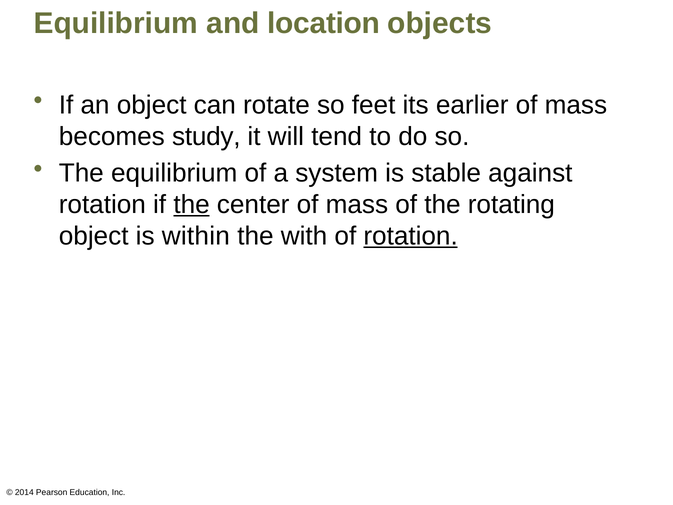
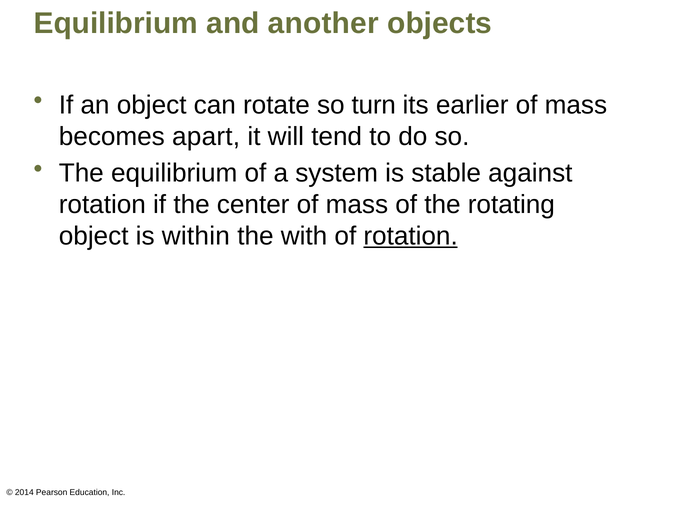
location: location -> another (323, 23)
feet: feet -> turn (374, 105)
study: study -> apart (206, 136)
the underline: present -> none (192, 204)
